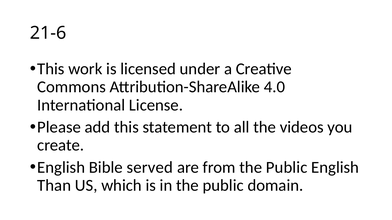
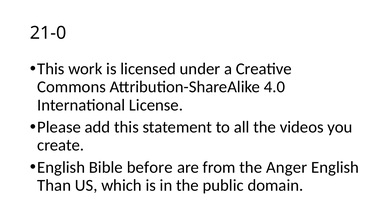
21-6: 21-6 -> 21-0 (48, 33)
served: served -> before (150, 168)
from the Public: Public -> Anger (287, 168)
